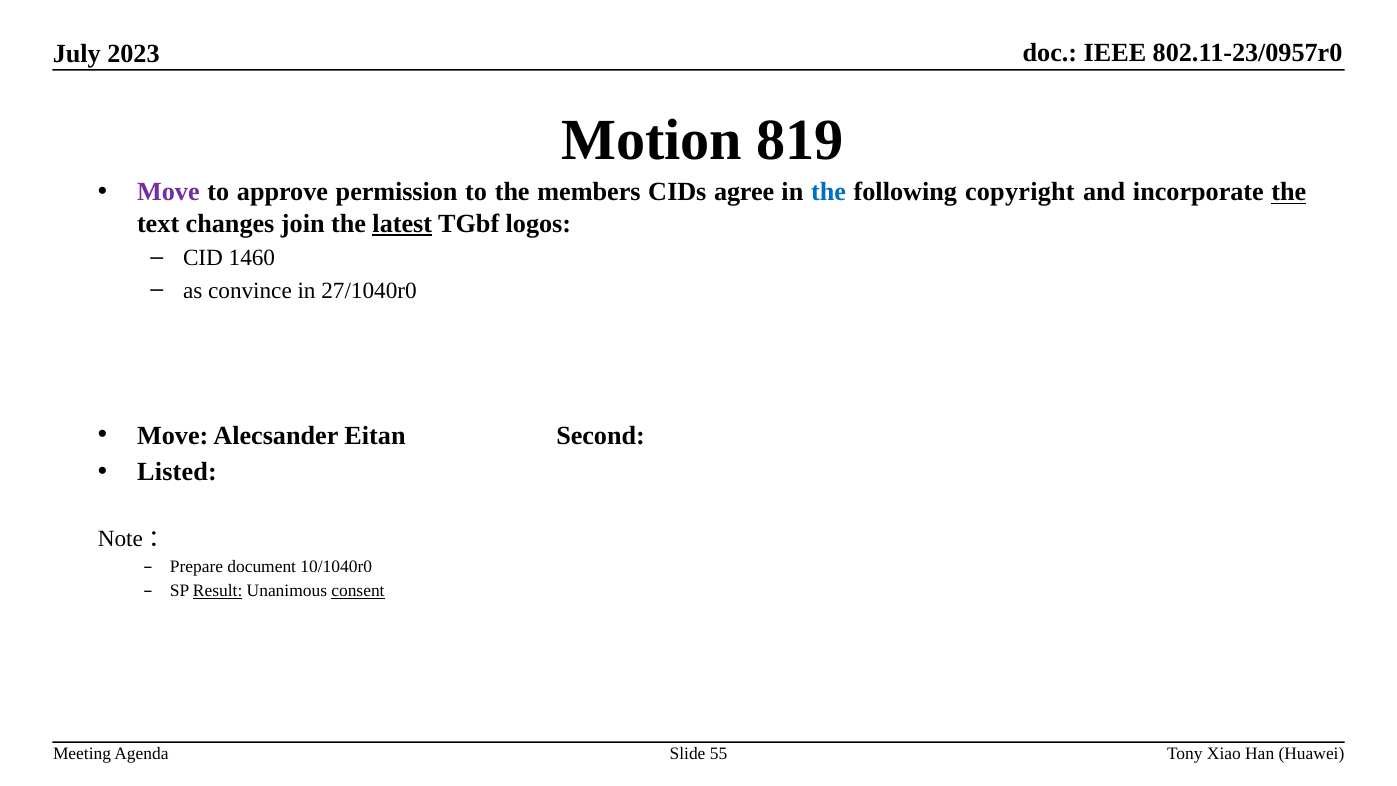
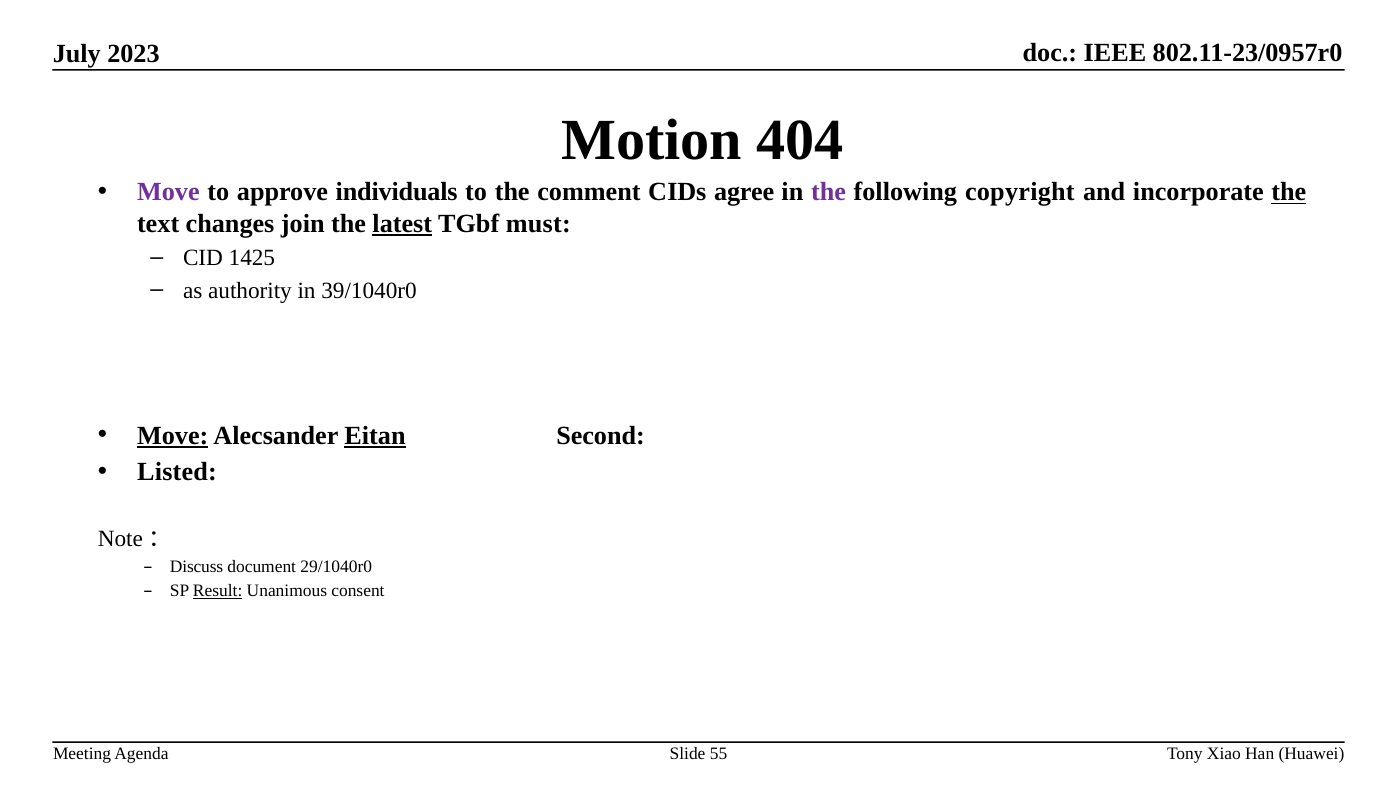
819: 819 -> 404 (800, 140)
permission: permission -> individuals (397, 192)
members: members -> comment (589, 192)
the colour: blue -> purple (829, 192)
logos: logos -> must (538, 224)
1460: 1460 -> 1425 (252, 258)
convince: convince -> authority (250, 290)
27/1040r0: 27/1040r0 -> 39/1040r0 (369, 290)
Move underline: none -> present (173, 435)
Eitan underline: none -> present (375, 435)
Prepare: Prepare -> Discuss (197, 566)
10/1040r0: 10/1040r0 -> 29/1040r0 (336, 566)
consent underline: present -> none (358, 591)
